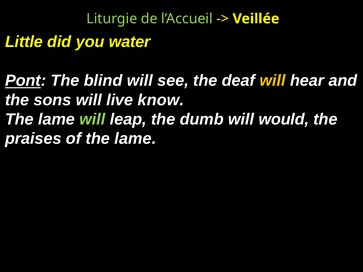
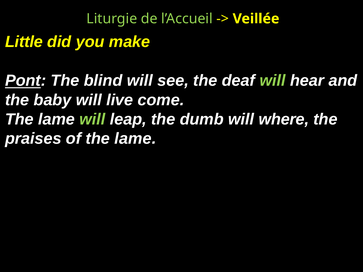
water: water -> make (130, 42)
will colour: yellow -> light green (273, 81)
sons: sons -> baby (52, 100)
know: know -> come (161, 100)
would: would -> where (284, 119)
